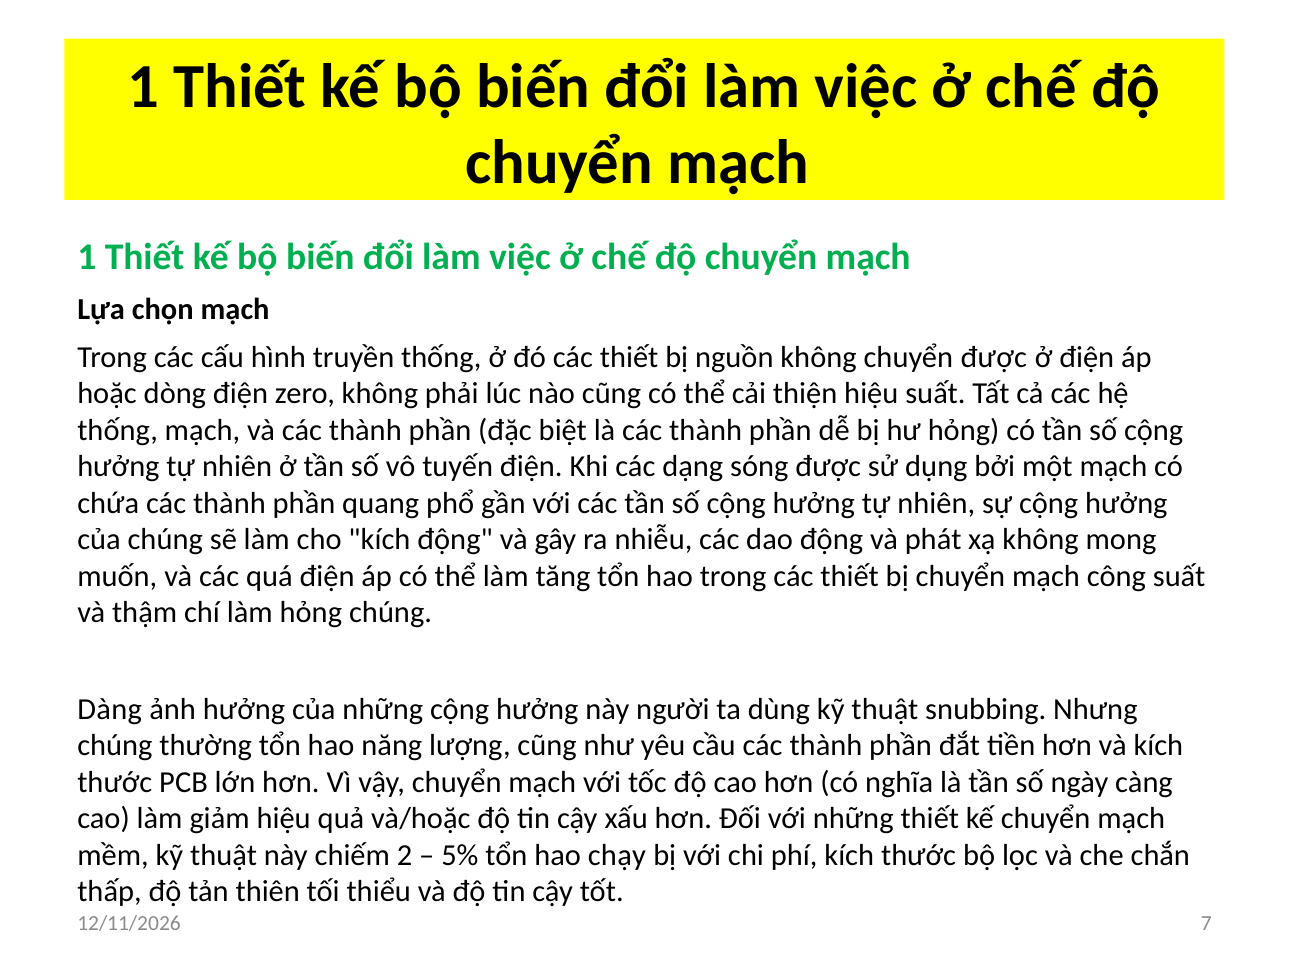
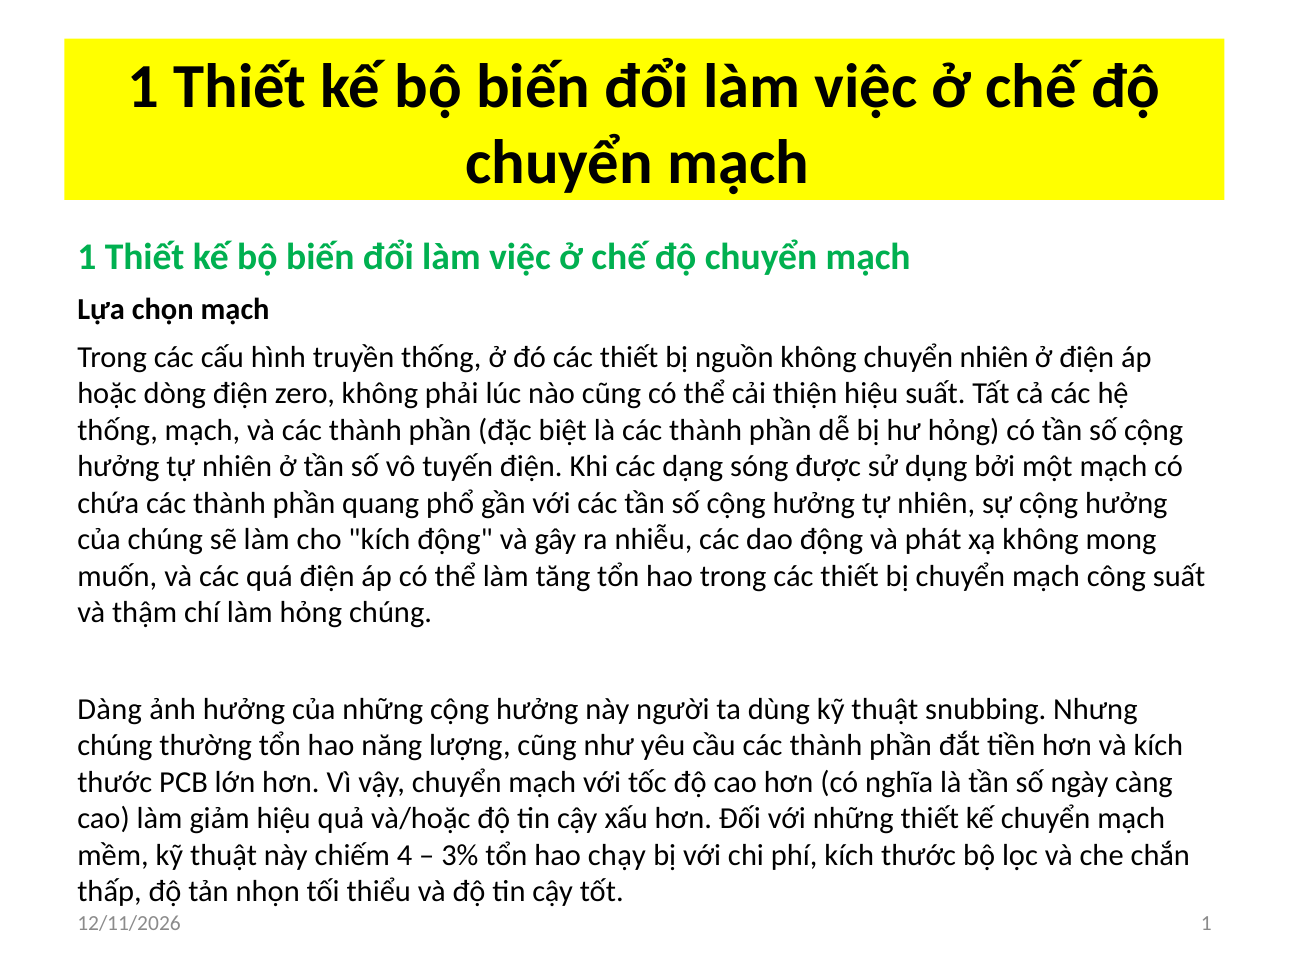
chuyển được: được -> nhiên (994, 357)
2: 2 -> 4 (405, 855)
5%: 5% -> 3% (460, 855)
thiên: thiên -> nhọn (268, 891)
7: 7 -> 1 (1206, 923)
